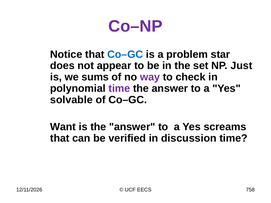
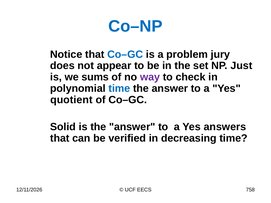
Co–NP colour: purple -> blue (135, 26)
star: star -> jury (220, 54)
time colour: purple -> blue (119, 89)
solvable: solvable -> quotient (71, 100)
Want: Want -> Solid (63, 127)
screams: screams -> answers (225, 127)
discussion: discussion -> decreasing (189, 138)
